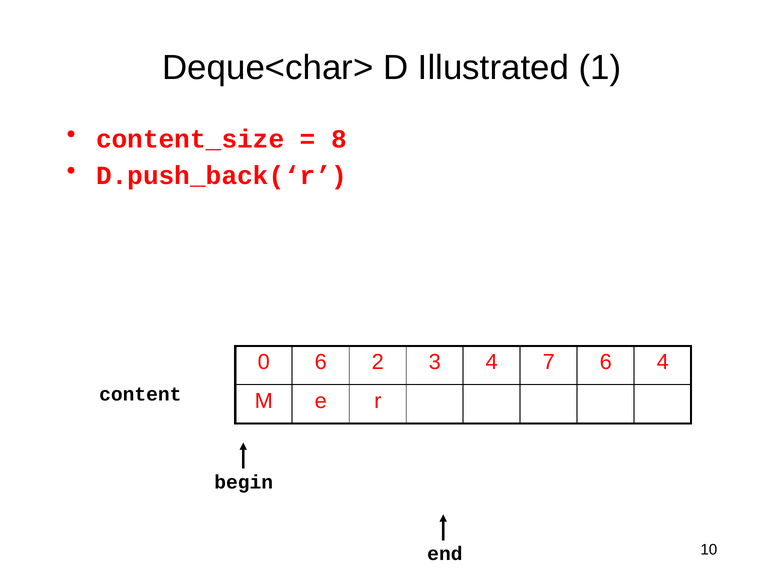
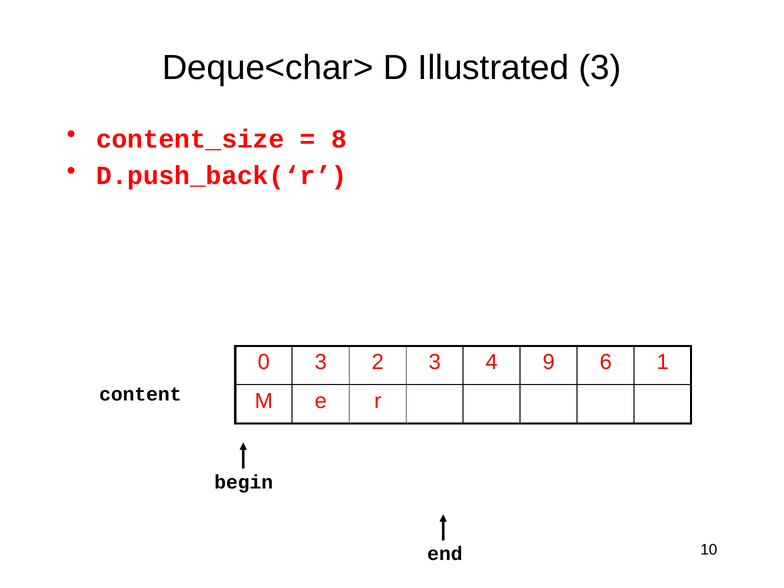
Illustrated 1: 1 -> 3 (600, 68)
0 6: 6 -> 3 (321, 362)
7: 7 -> 9 (549, 362)
6 4: 4 -> 1 (663, 362)
